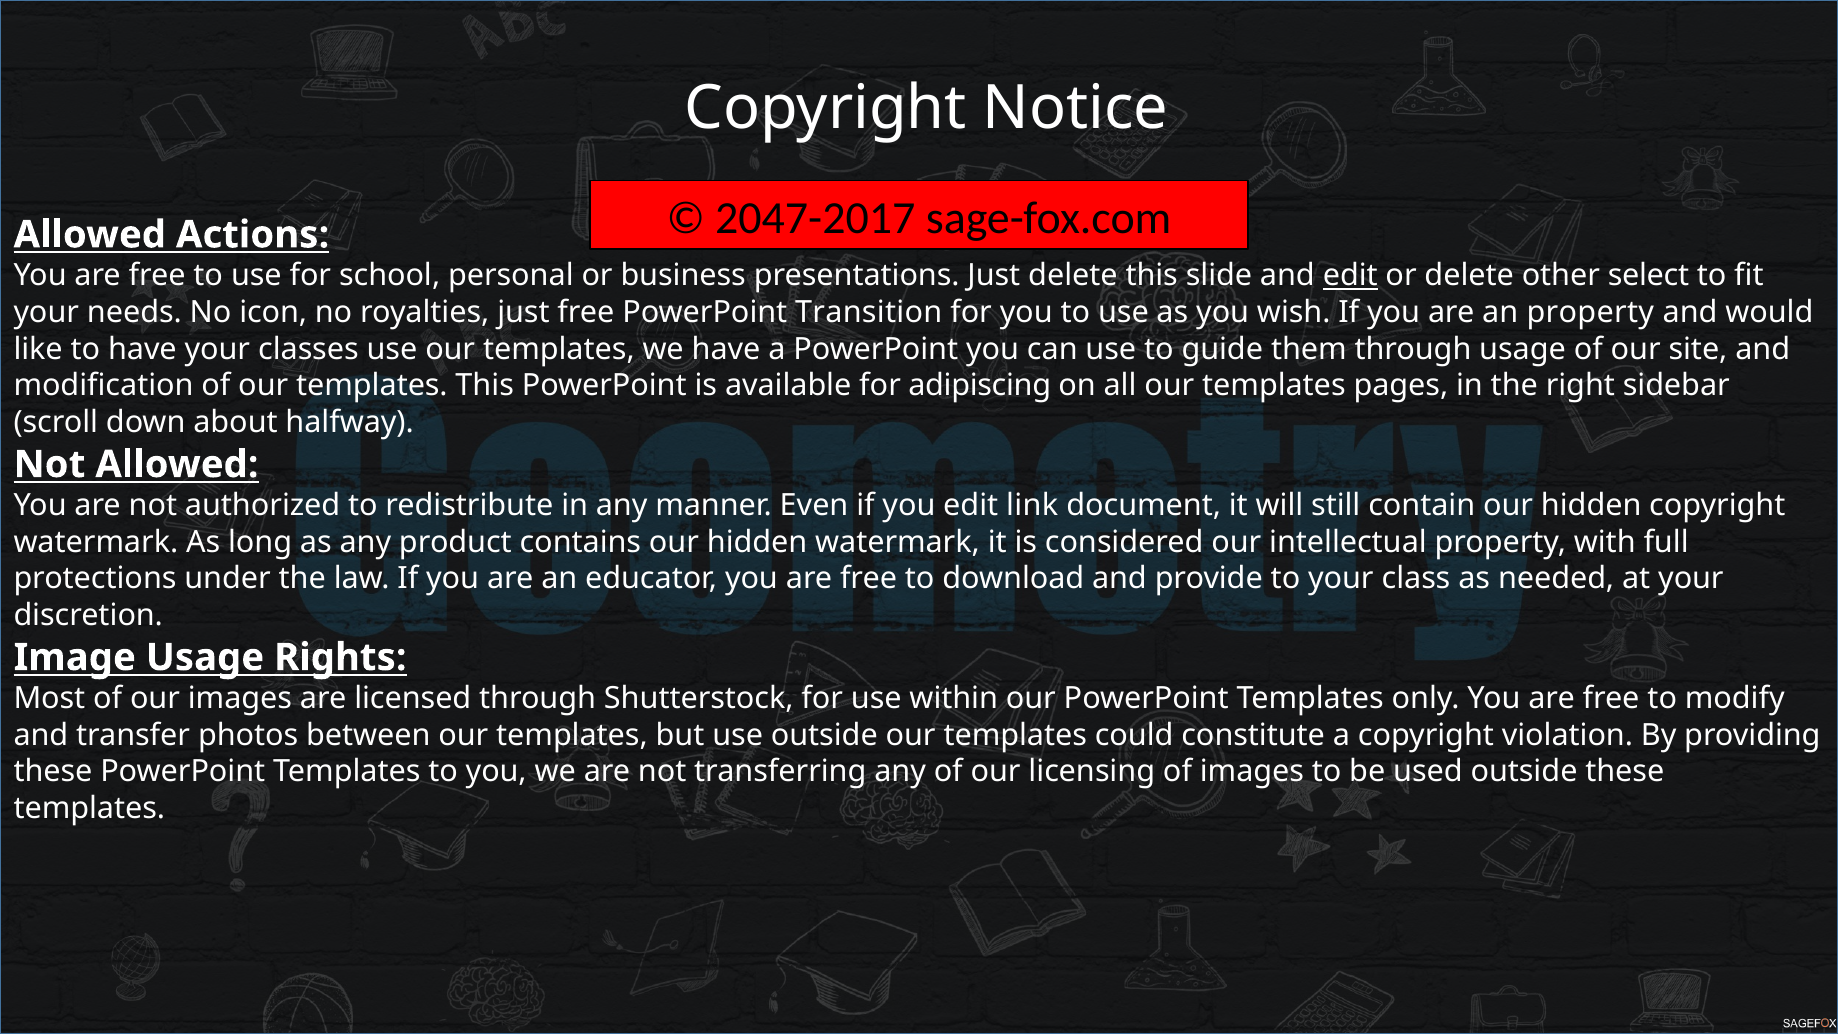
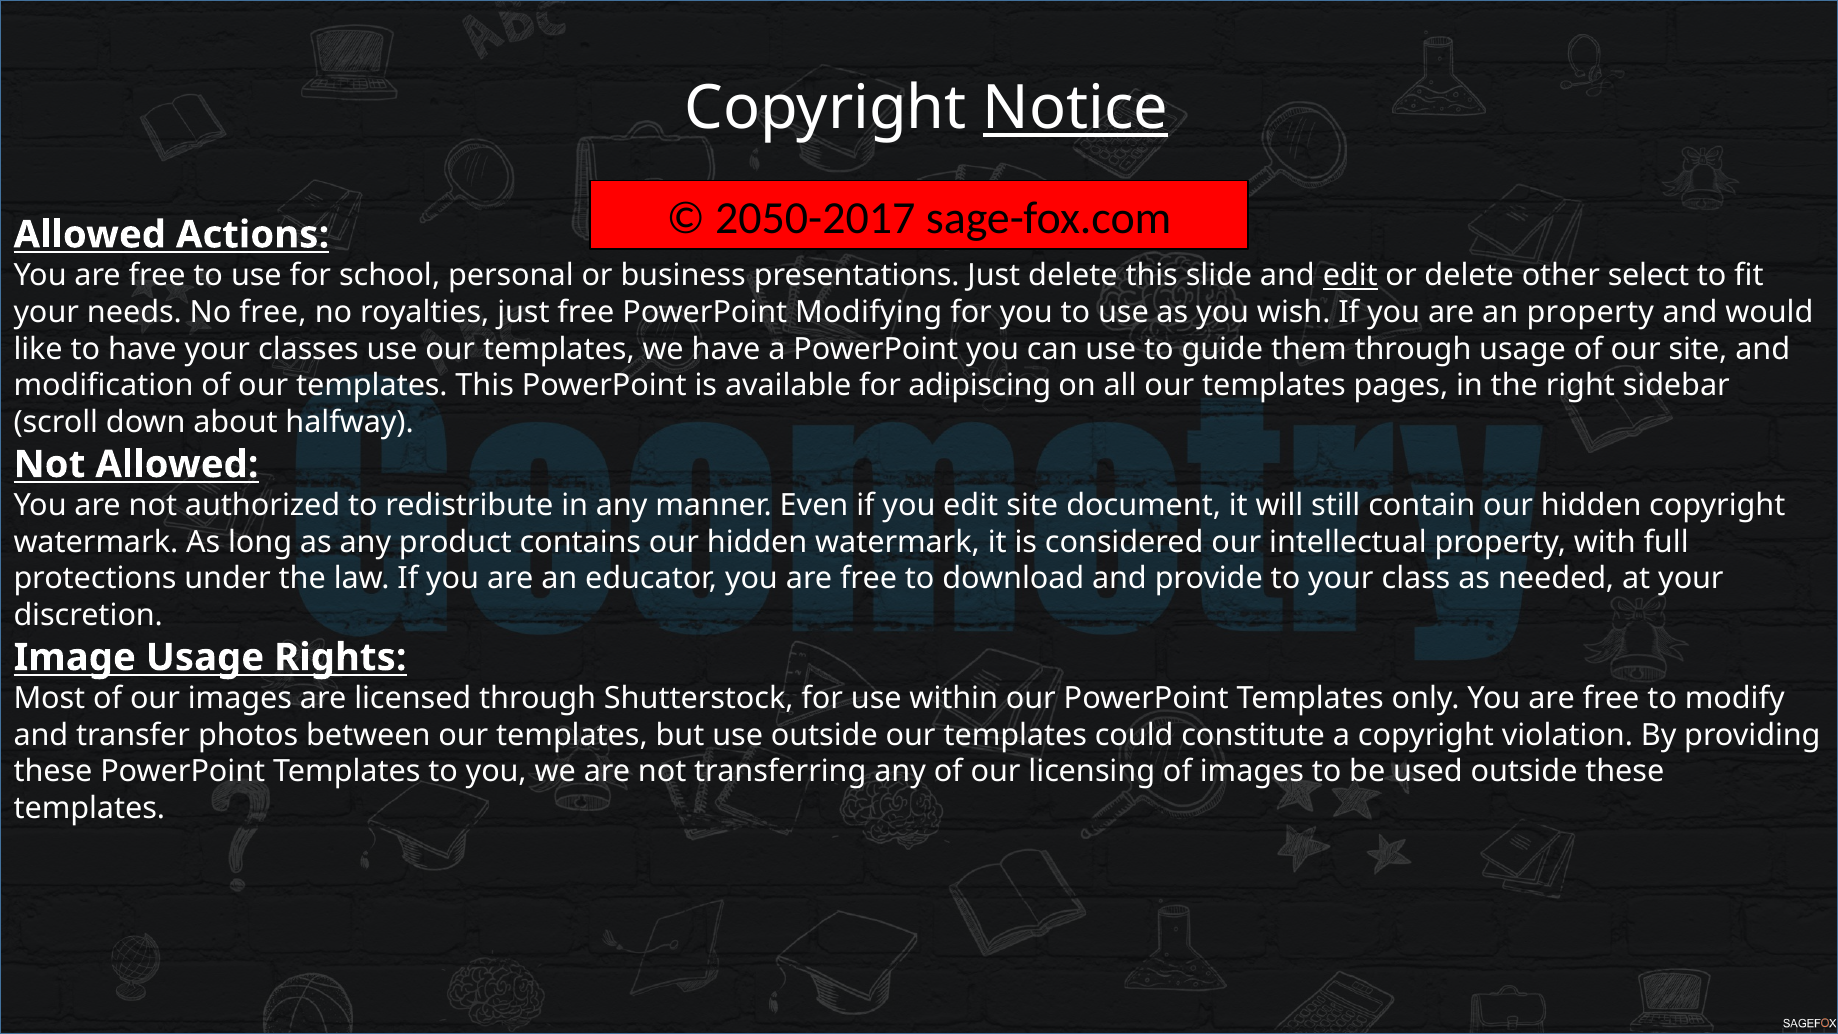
Notice underline: none -> present (1076, 109)
2047-2017: 2047-2017 -> 2050-2017 (815, 218)
No icon: icon -> free (273, 312)
Transition: Transition -> Modifying (869, 312)
edit link: link -> site (1032, 505)
